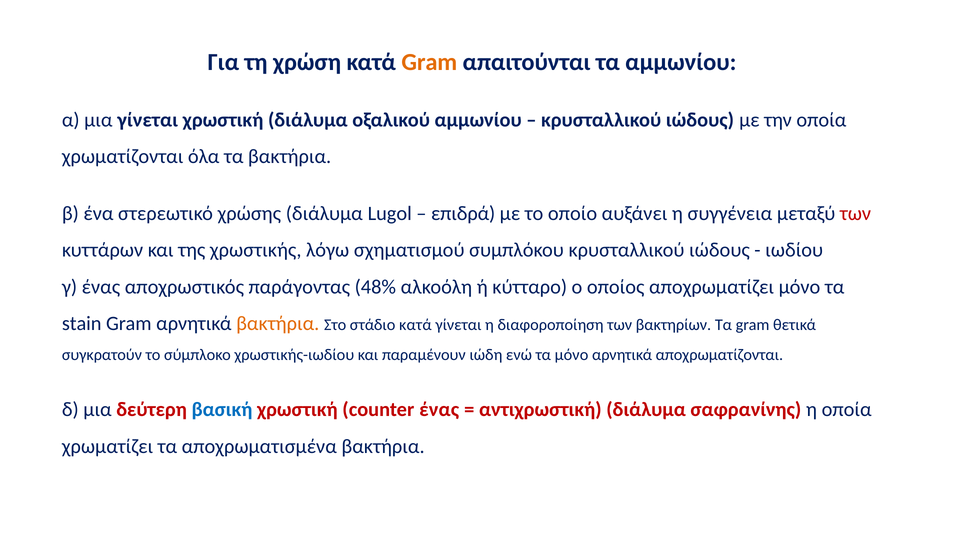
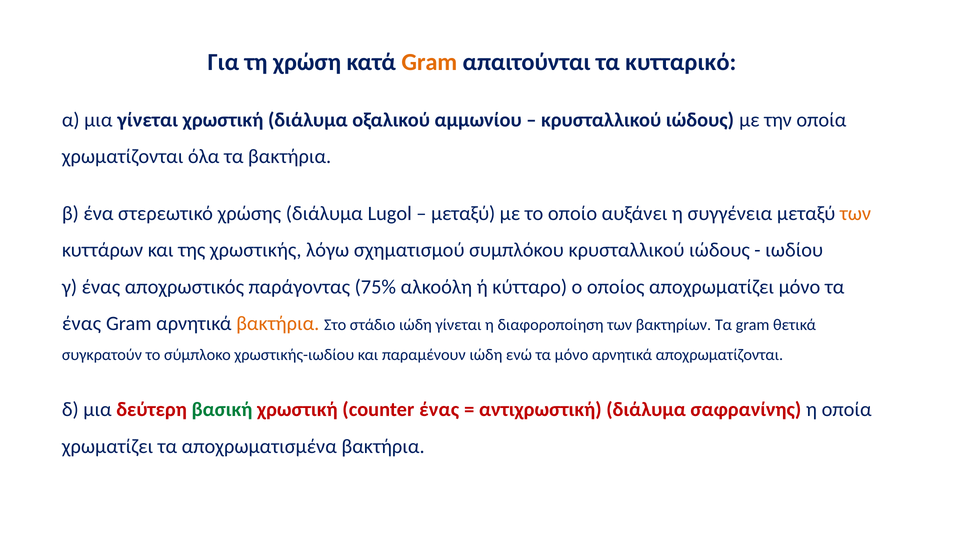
τα αμμωνίου: αμμωνίου -> κυτταρικό (681, 62)
επιδρά: επιδρά -> μεταξύ (463, 214)
των colour: red -> orange (856, 214)
48%: 48% -> 75% (375, 287)
stain: stain -> ένας (82, 324)
στάδιο κατά: κατά -> ιώδη (415, 325)
βασική colour: blue -> green (222, 410)
